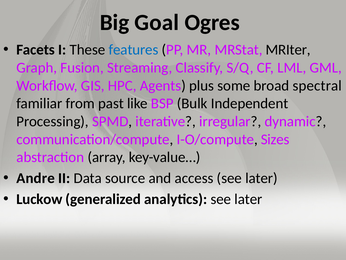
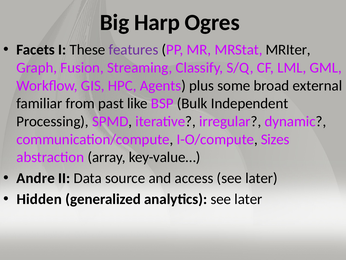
Goal: Goal -> Harp (157, 22)
features colour: blue -> purple (134, 50)
spectral: spectral -> external (317, 85)
Luckow: Luckow -> Hidden (39, 199)
